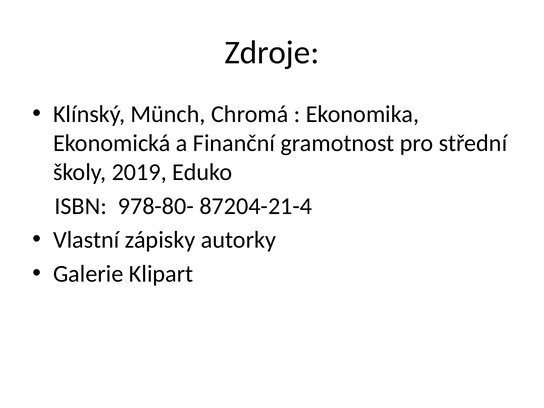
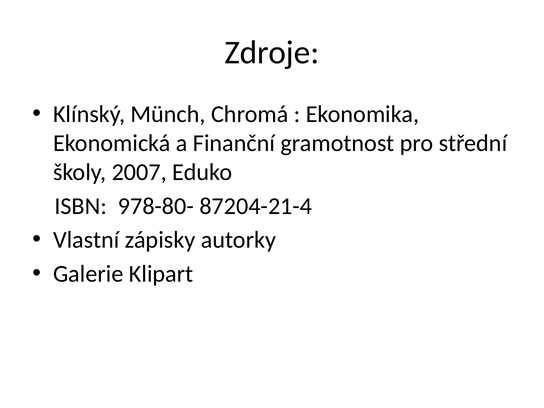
2019: 2019 -> 2007 (139, 172)
